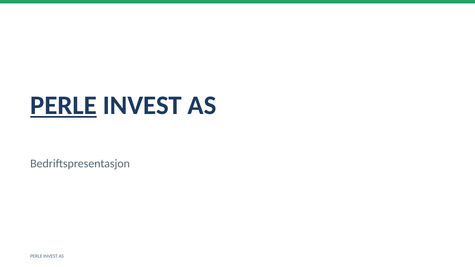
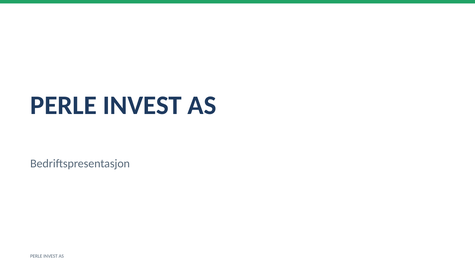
PERLE underline: present -> none (63, 105)
